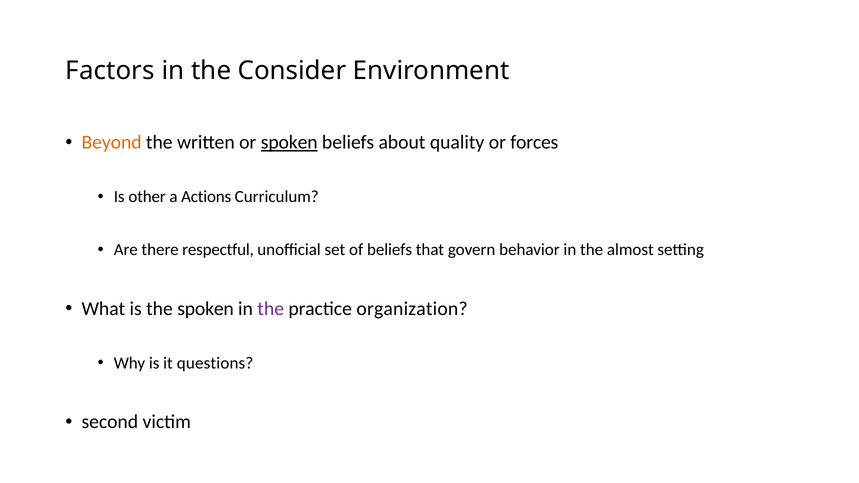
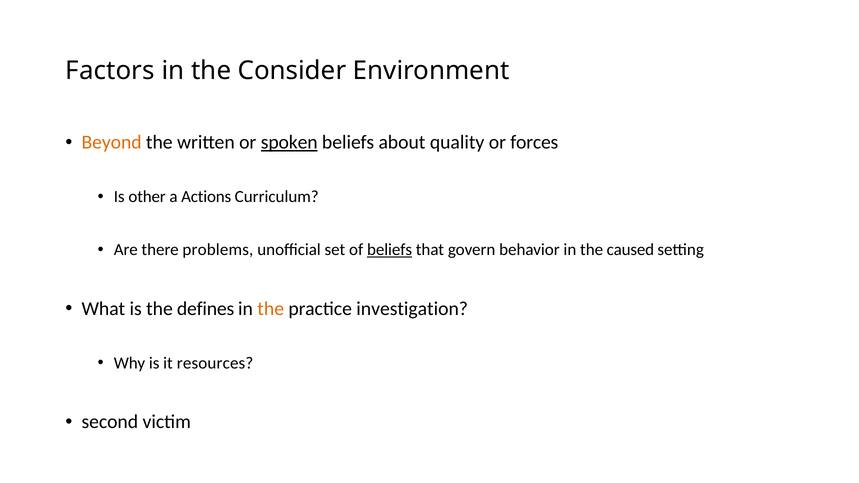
respectful: respectful -> problems (218, 250)
beliefs underline: none -> present (390, 250)
almost: almost -> caused (630, 250)
the spoken: spoken -> defines (206, 309)
the colour: purple -> orange (271, 309)
organization: organization -> investigation (412, 309)
questions: questions -> resources (215, 363)
